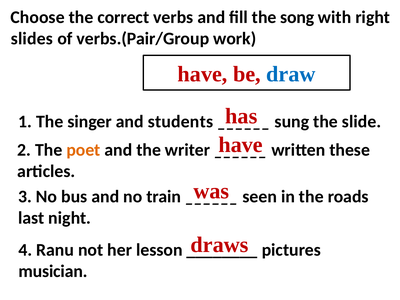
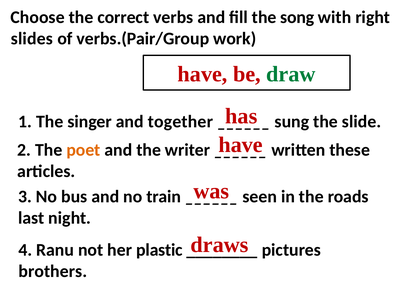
draw colour: blue -> green (291, 74)
students: students -> together (180, 122)
lesson: lesson -> plastic (159, 250)
musician: musician -> brothers (53, 271)
